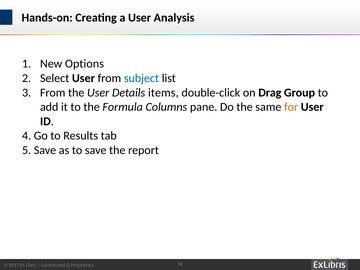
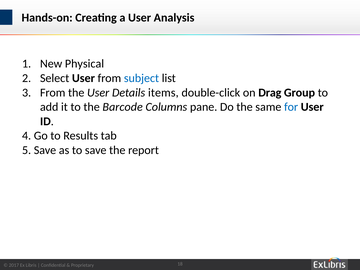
Options: Options -> Physical (85, 64)
Formula: Formula -> Barcode (123, 107)
for colour: orange -> blue (291, 107)
